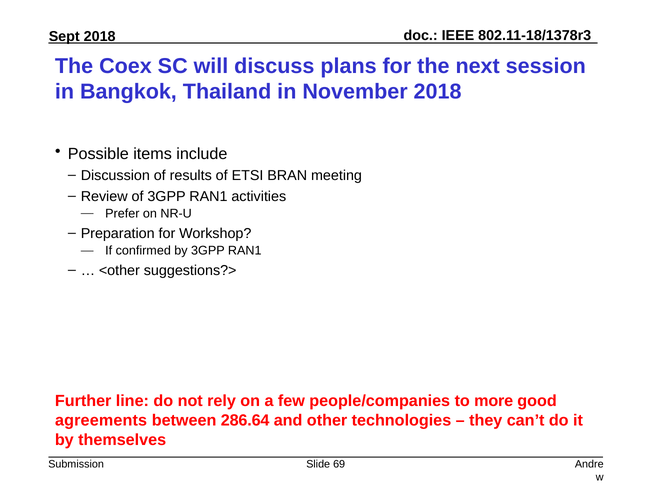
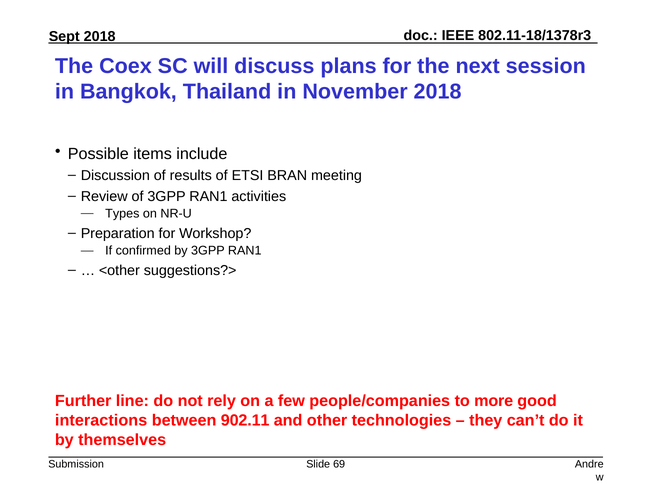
Prefer: Prefer -> Types (122, 214)
agreements: agreements -> interactions (101, 421)
286.64: 286.64 -> 902.11 (245, 421)
